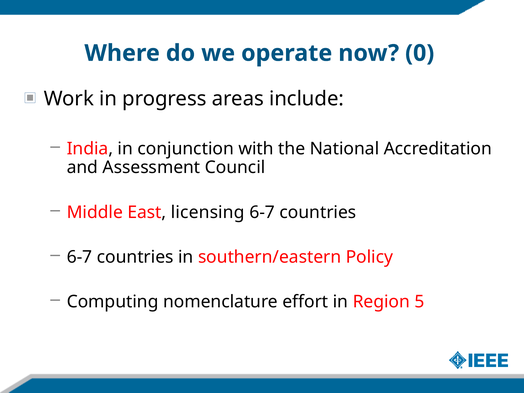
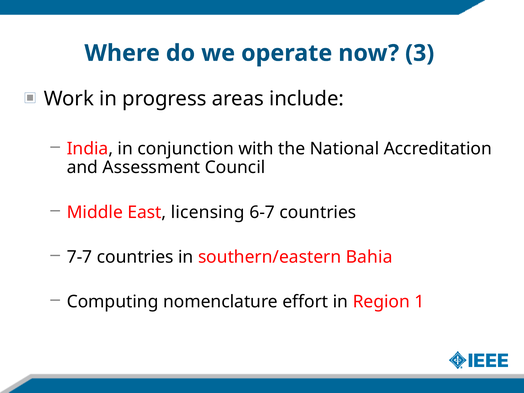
0: 0 -> 3 (420, 53)
6-7: 6-7 -> 7-7 (80, 257)
Policy: Policy -> Bahia (369, 257)
5: 5 -> 1 (420, 302)
